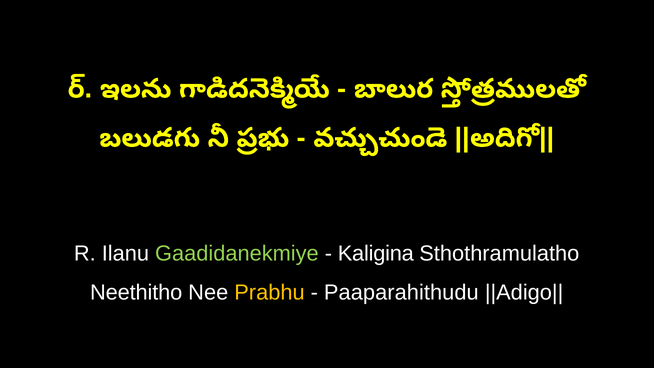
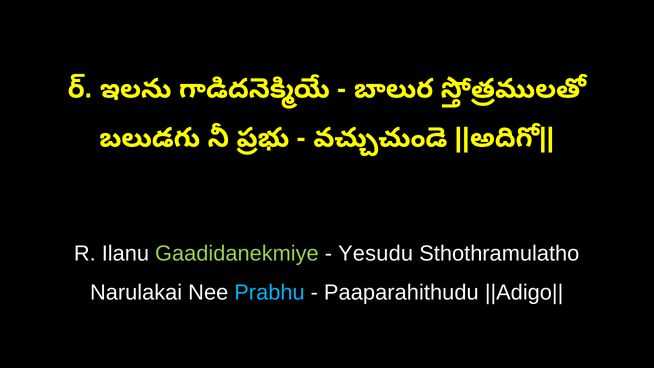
Kaligina: Kaligina -> Yesudu (376, 253)
Neethitho: Neethitho -> Narulakai (136, 293)
Prabhu colour: yellow -> light blue (269, 293)
